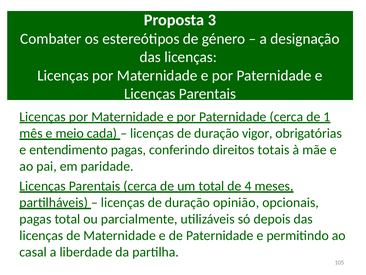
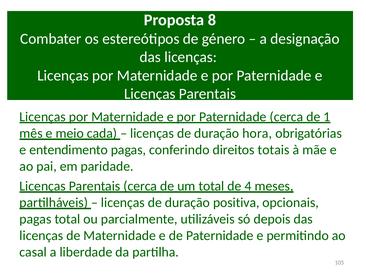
3: 3 -> 8 (212, 20)
vigor: vigor -> hora (257, 133)
opinião: opinião -> positiva (236, 202)
